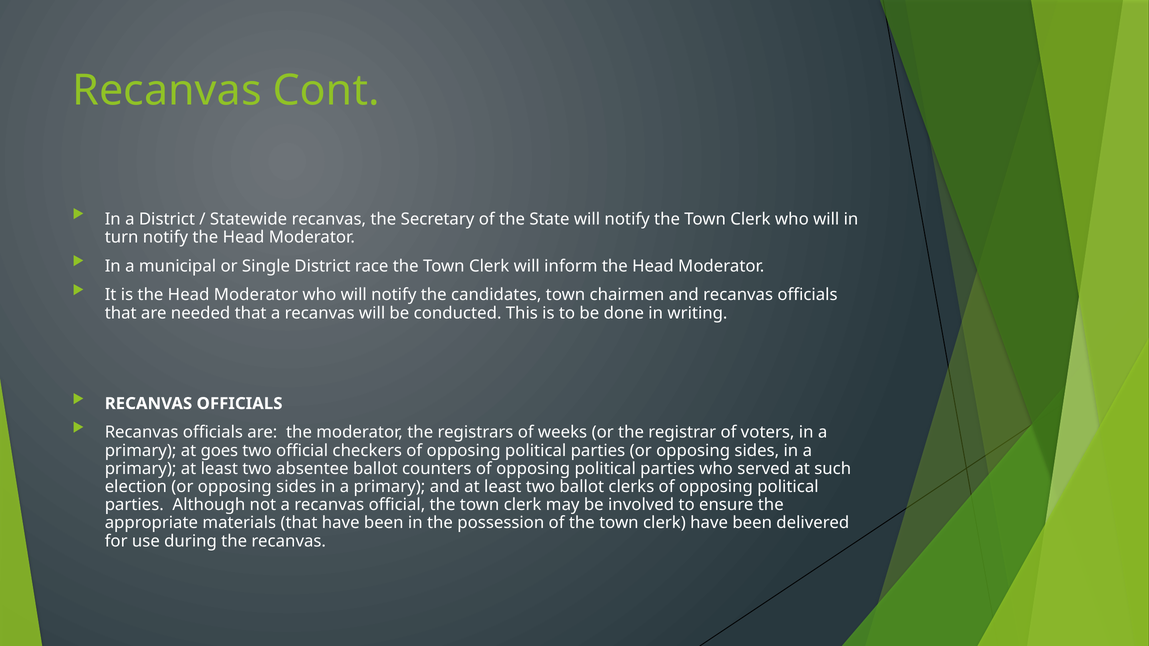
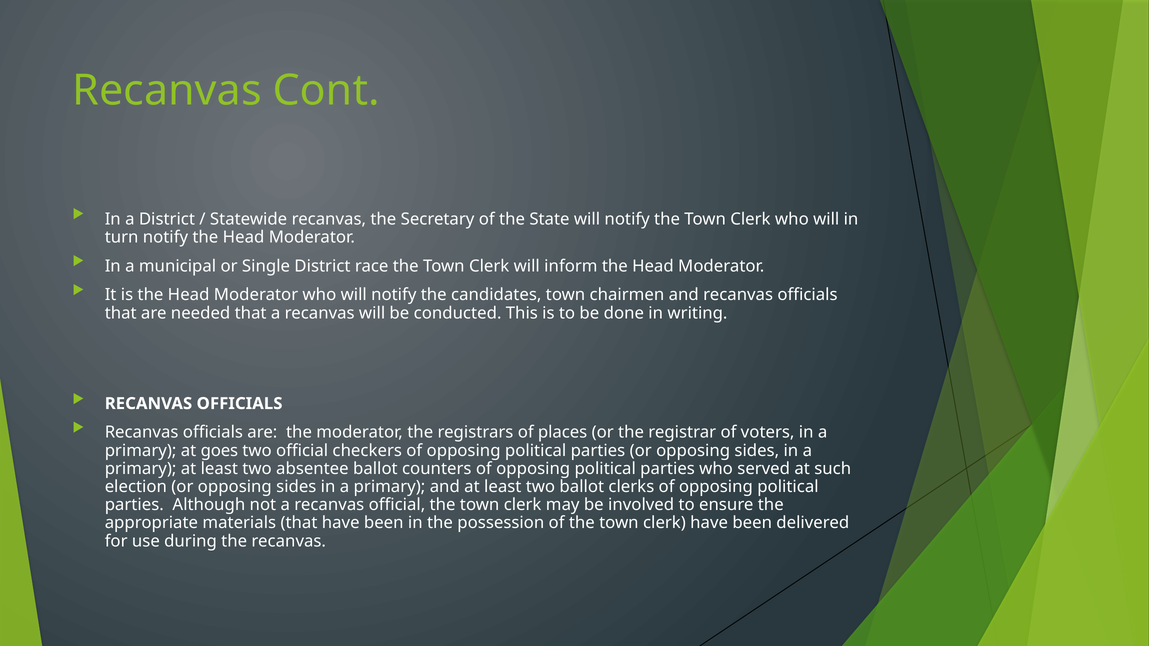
weeks: weeks -> places (563, 433)
